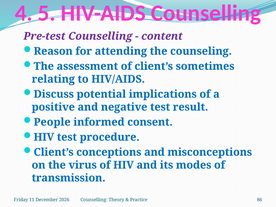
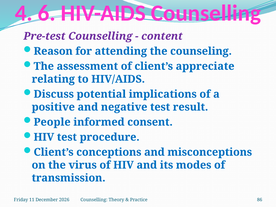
5: 5 -> 6 (47, 13)
sometimes: sometimes -> appreciate (205, 66)
